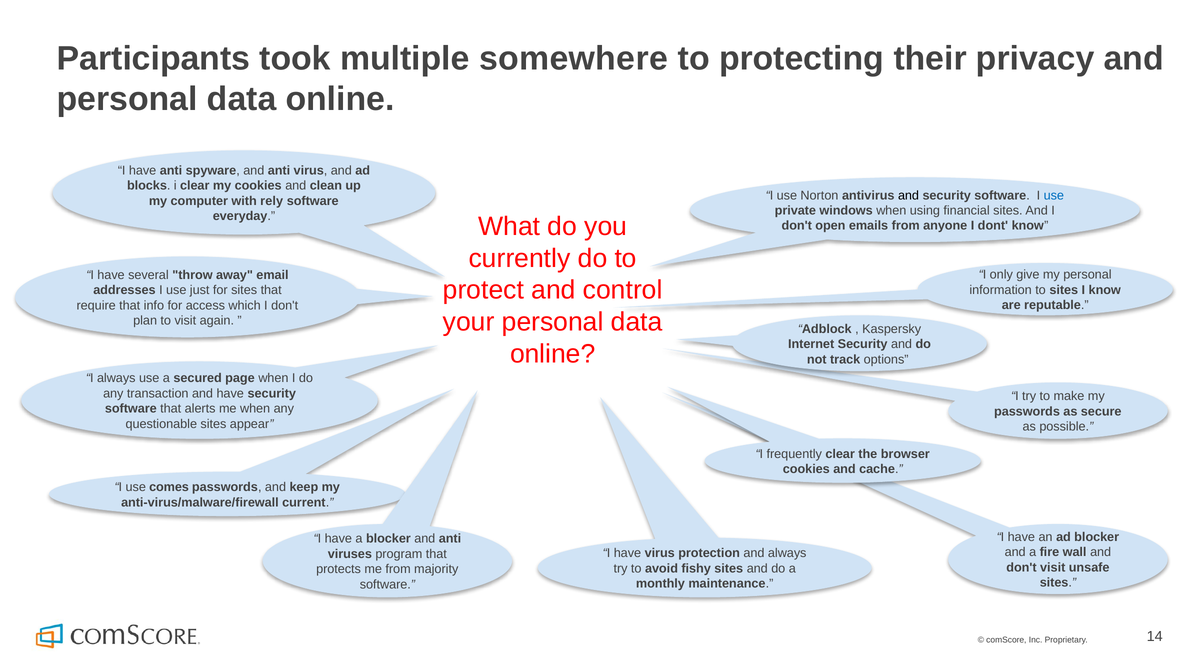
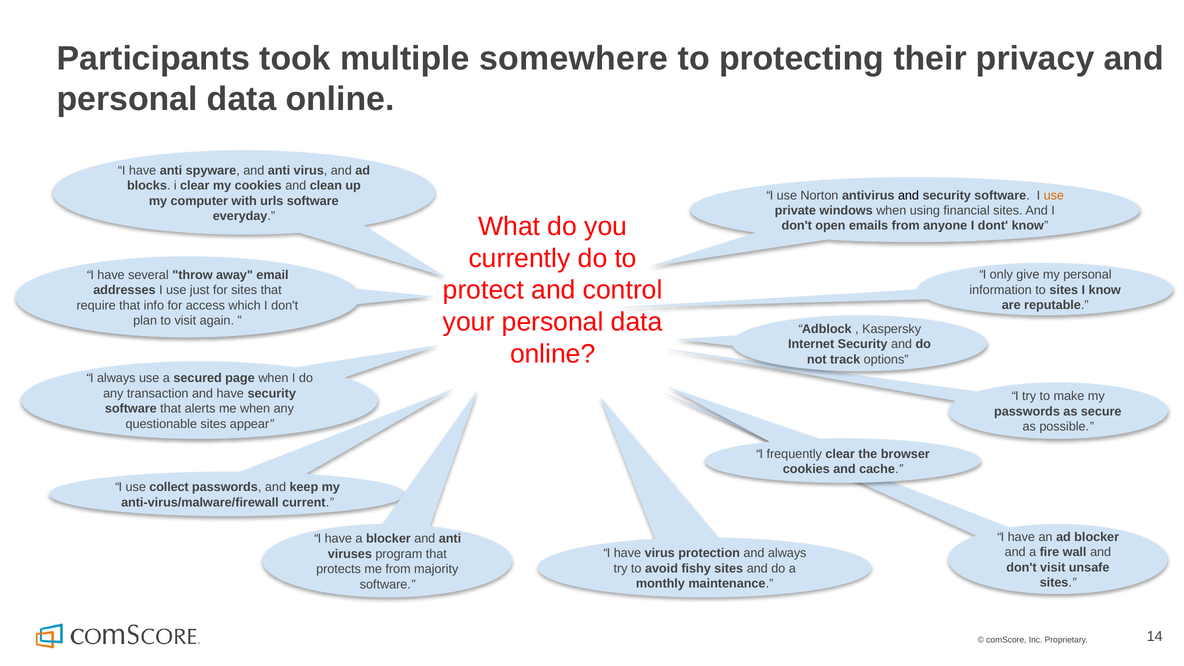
use colour: blue -> orange (1054, 195)
rely: rely -> urls (272, 201)
comes: comes -> collect (169, 487)
